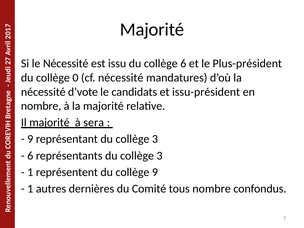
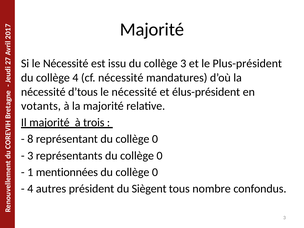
collège 6: 6 -> 3 (183, 64)
collège 0: 0 -> 4 (75, 78)
d’vote: d’vote -> d’tous (83, 92)
candidats: candidats -> nécessité (134, 92)
issu-président: issu-président -> élus-président (206, 92)
nombre: nombre -> votants (41, 106)
sera: sera -> trois (94, 123)
9: 9 -> 8 (30, 139)
représentant du collège 3: 3 -> 0 (155, 139)
6: 6 -> 3 (30, 156)
représentants du collège 3: 3 -> 0 (160, 156)
représentent: représentent -> mentionnées (67, 172)
9: 9 -> 0 (155, 172)
1: 1 -> 4 (30, 189)
dernières: dernières -> président (92, 189)
Comité: Comité -> Siègent (149, 189)
